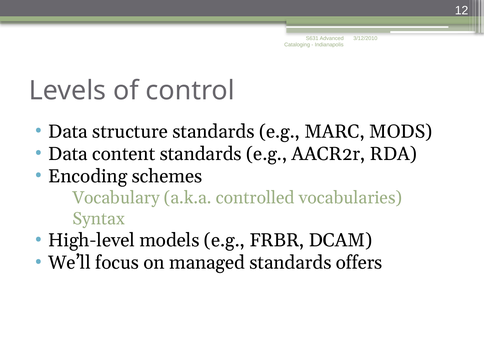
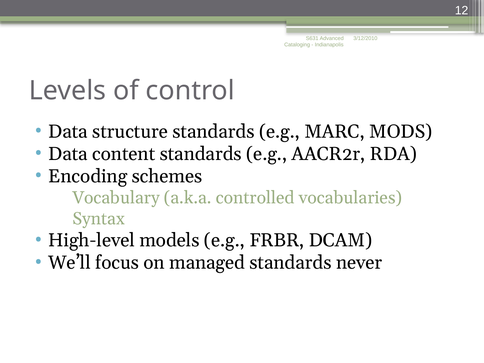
offers: offers -> never (359, 263)
